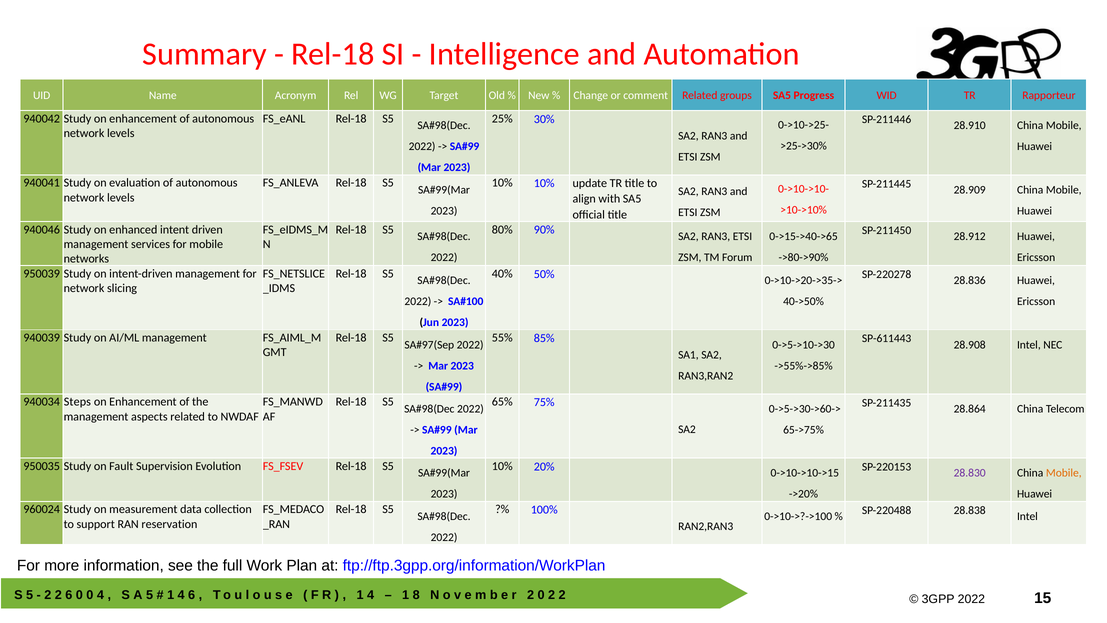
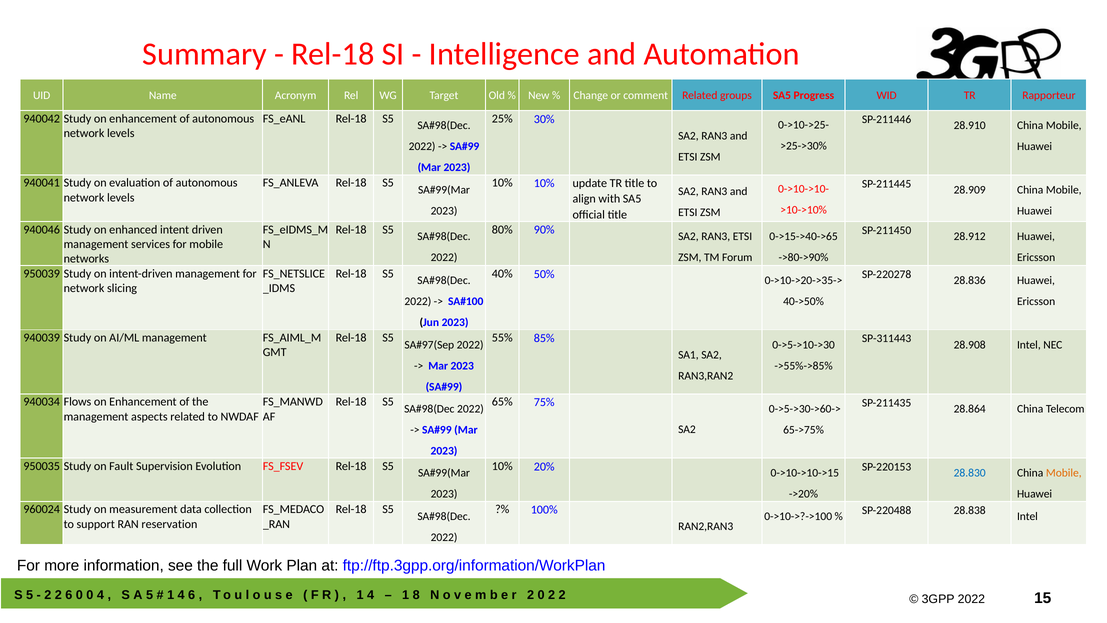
SP-611443: SP-611443 -> SP-311443 (887, 338)
Steps: Steps -> Flows (78, 402)
28.830 colour: purple -> blue (970, 473)
